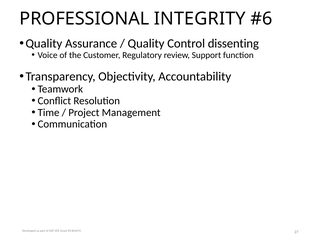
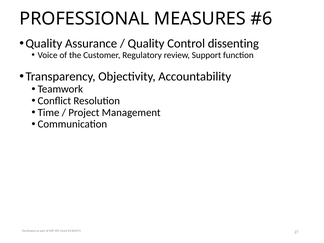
INTEGRITY: INTEGRITY -> MEASURES (200, 19)
